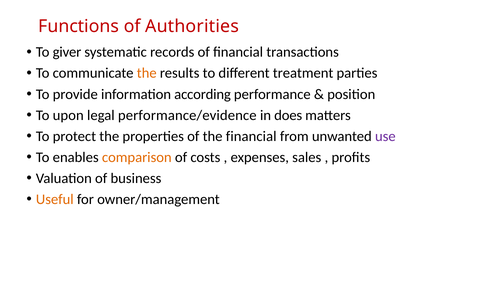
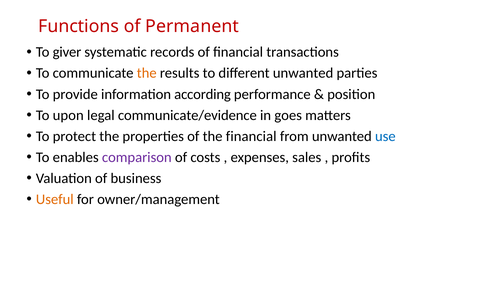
Authorities: Authorities -> Permanent (192, 26)
different treatment: treatment -> unwanted (303, 73)
performance/evidence: performance/evidence -> communicate/evidence (187, 115)
does: does -> goes (288, 115)
use colour: purple -> blue (385, 136)
comparison colour: orange -> purple (137, 157)
